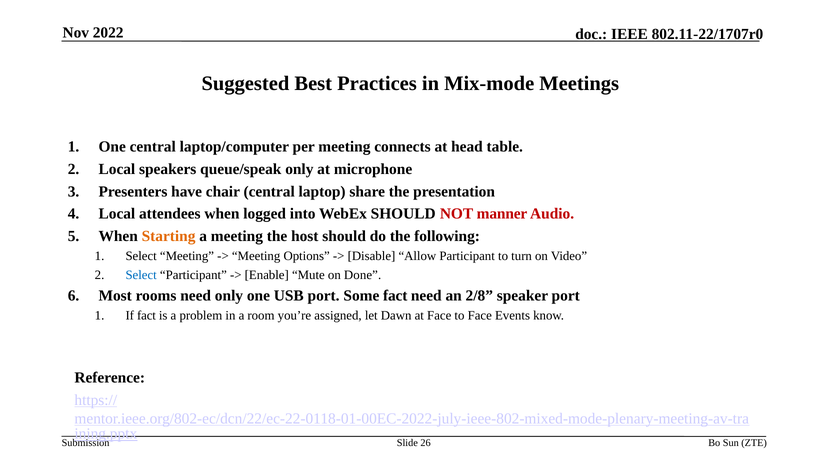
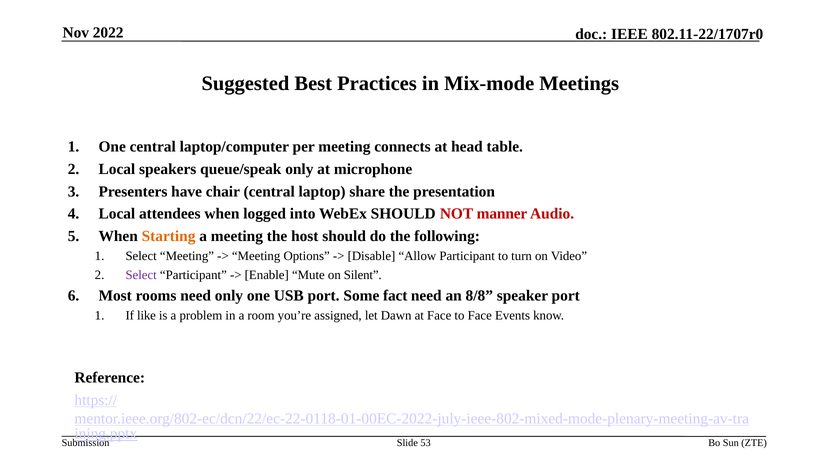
Select colour: blue -> purple (141, 275)
Done: Done -> Silent (363, 275)
2/8: 2/8 -> 8/8 (479, 296)
If fact: fact -> like (146, 316)
26: 26 -> 53 (426, 443)
